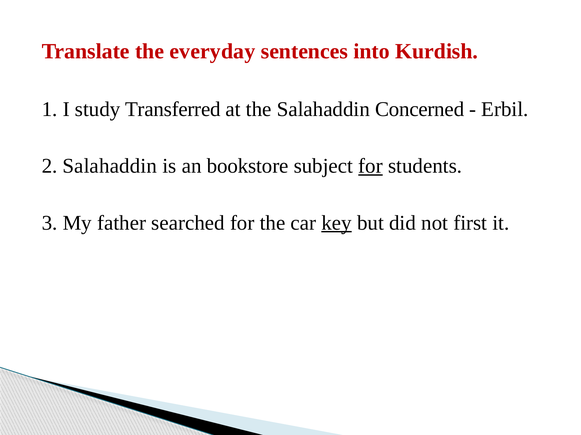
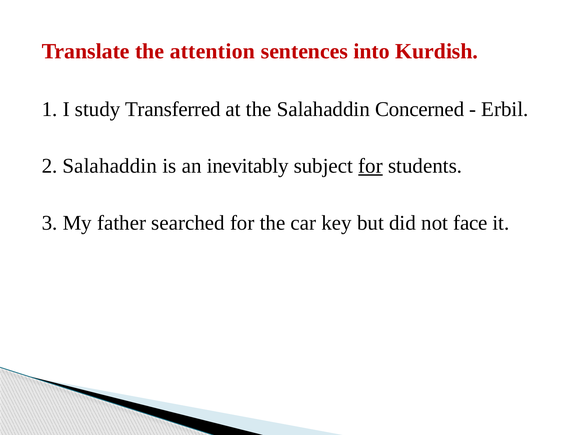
everyday: everyday -> attention (212, 51)
bookstore: bookstore -> inevitably (248, 166)
key underline: present -> none (337, 223)
first: first -> face (470, 223)
